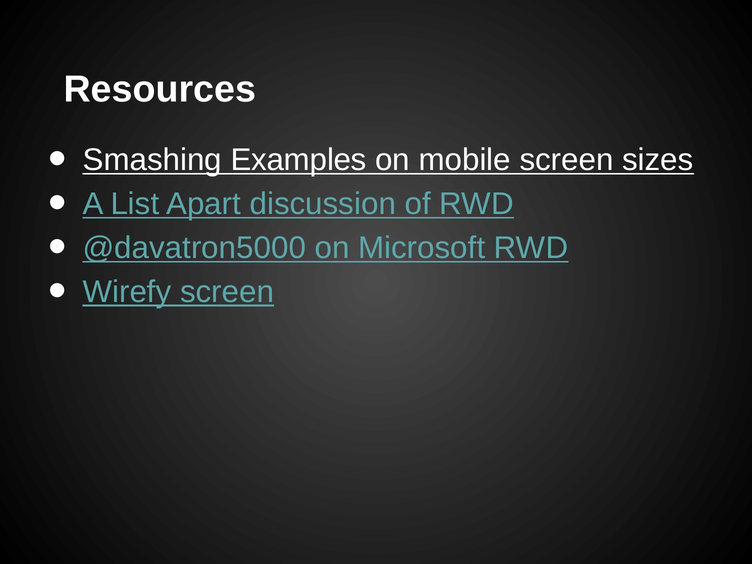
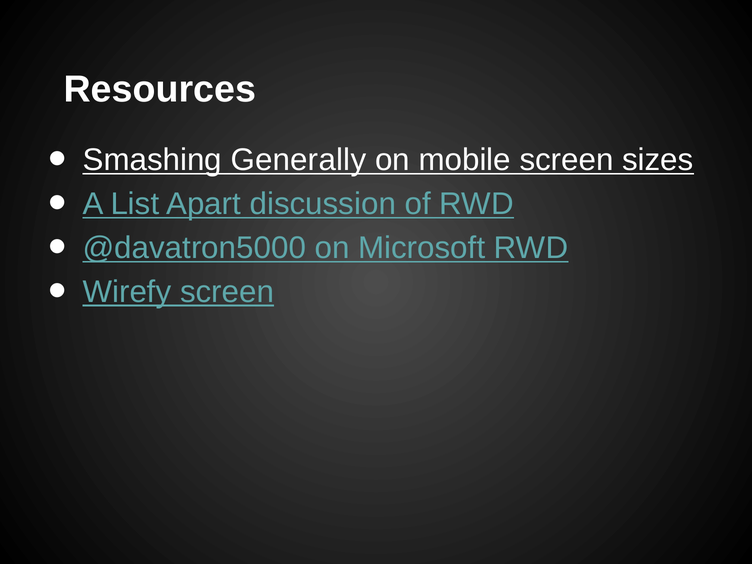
Examples: Examples -> Generally (298, 160)
